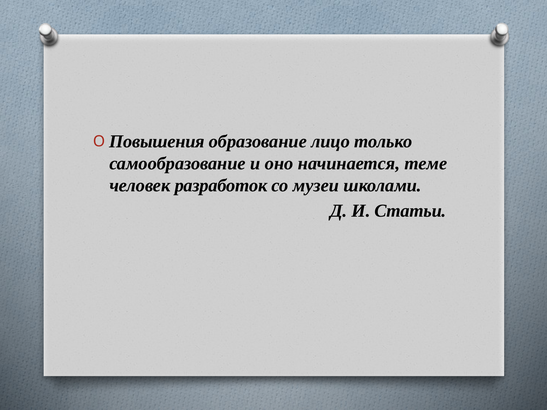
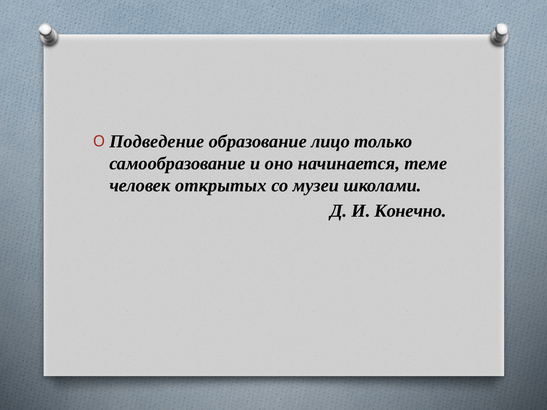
Повышения: Повышения -> Подведение (157, 142)
разработок: разработок -> открытых (221, 185)
Статьи: Статьи -> Конечно (410, 211)
